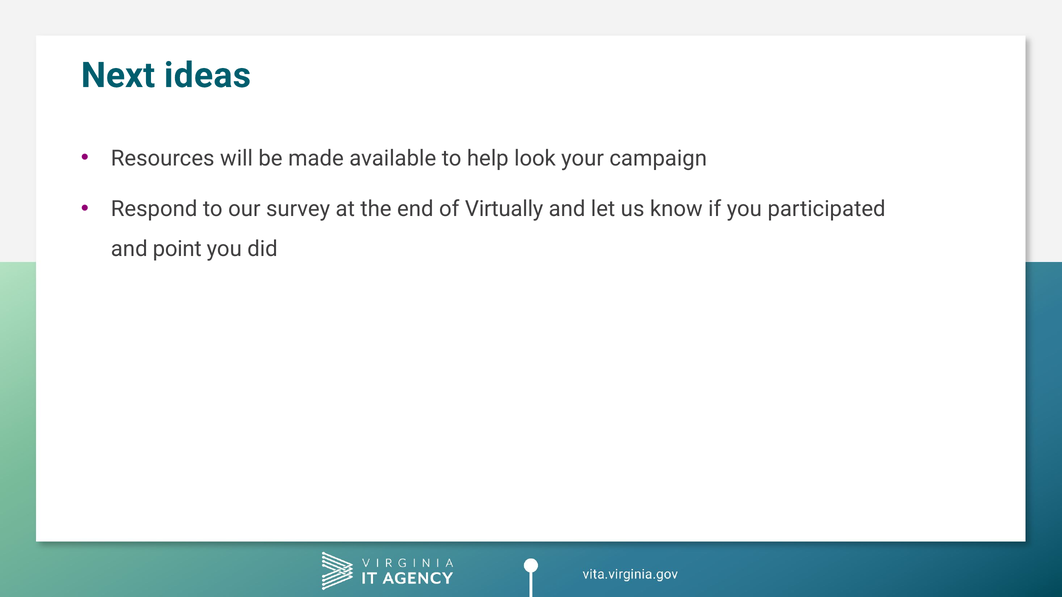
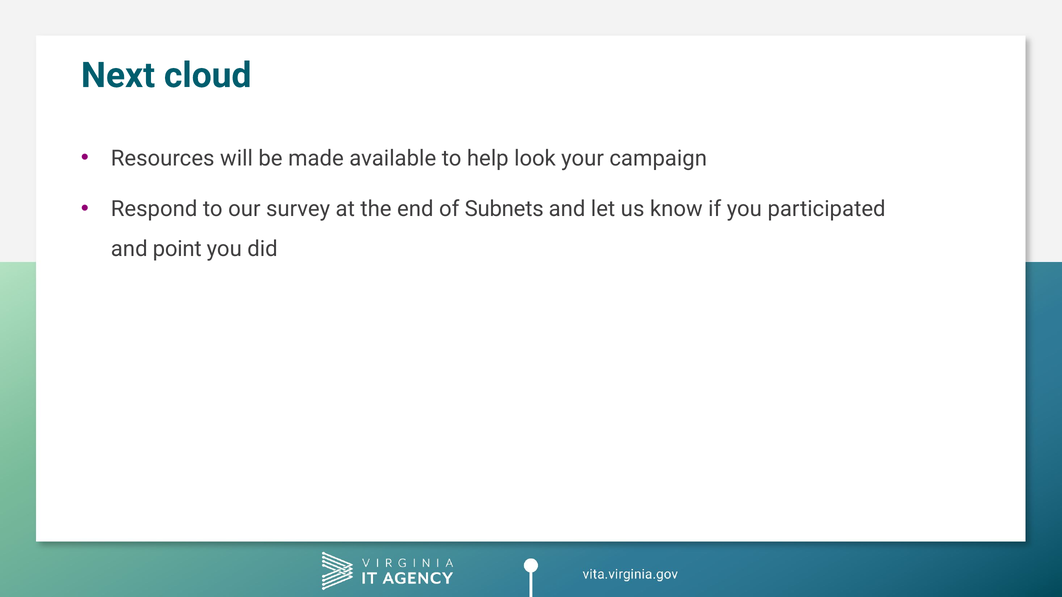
ideas: ideas -> cloud (208, 75)
Virtually: Virtually -> Subnets (504, 209)
